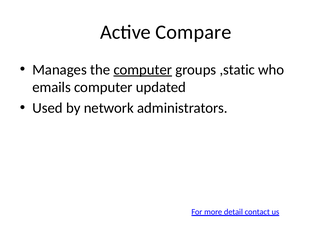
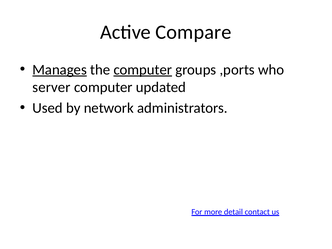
Manages underline: none -> present (60, 70)
,static: ,static -> ,ports (237, 70)
emails: emails -> server (51, 87)
